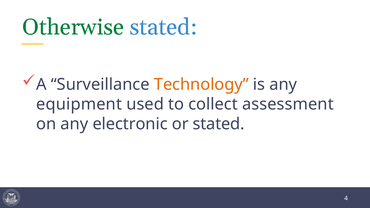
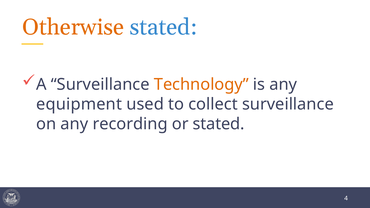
Otherwise colour: green -> orange (73, 27)
collect assessment: assessment -> surveillance (288, 104)
electronic: electronic -> recording (130, 124)
